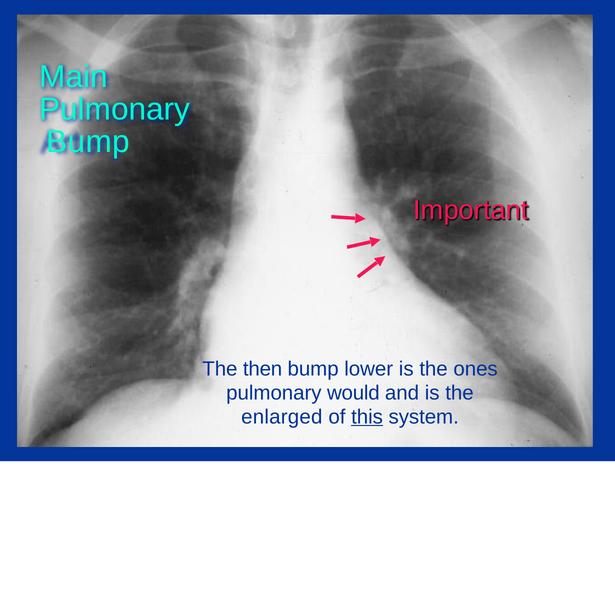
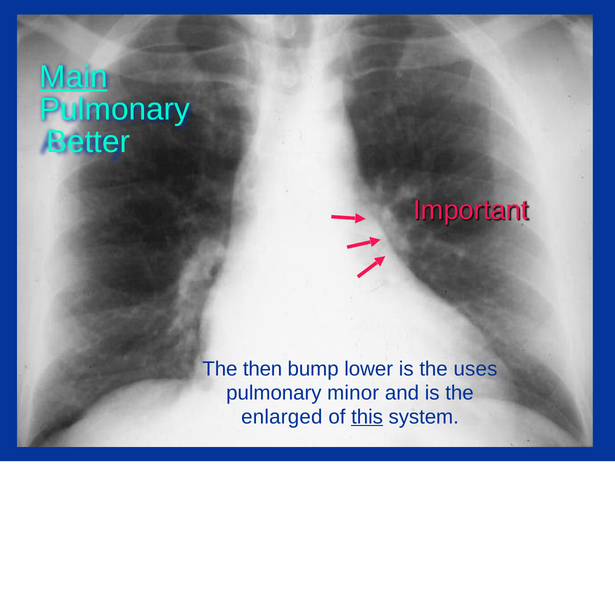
Main underline: none -> present (73, 77)
Bump: Bump -> Better (88, 142)
ones: ones -> uses (475, 369)
would: would -> minor (353, 393)
